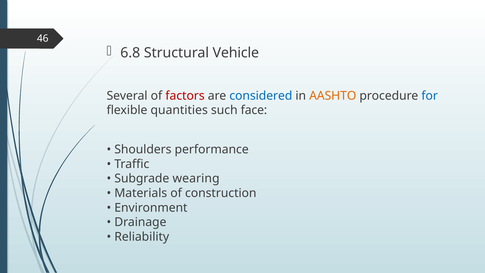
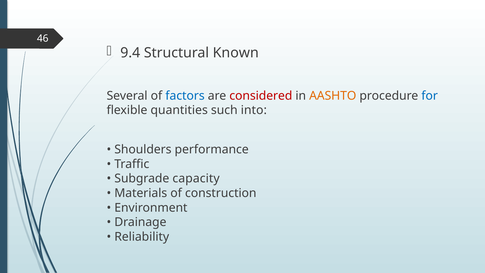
6.8: 6.8 -> 9.4 (130, 53)
Vehicle: Vehicle -> Known (236, 53)
factors colour: red -> blue (185, 96)
considered colour: blue -> red (261, 96)
face: face -> into (254, 110)
wearing: wearing -> capacity (196, 178)
